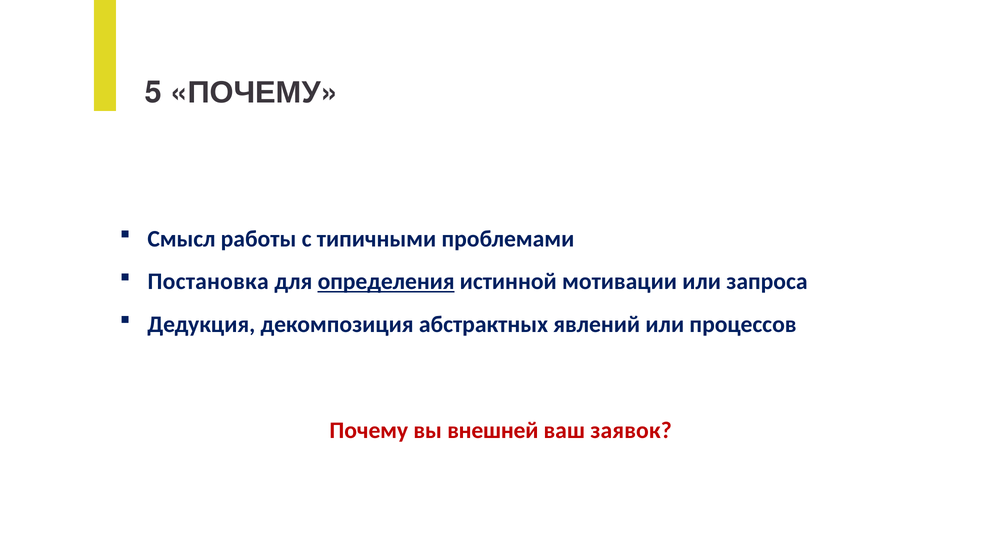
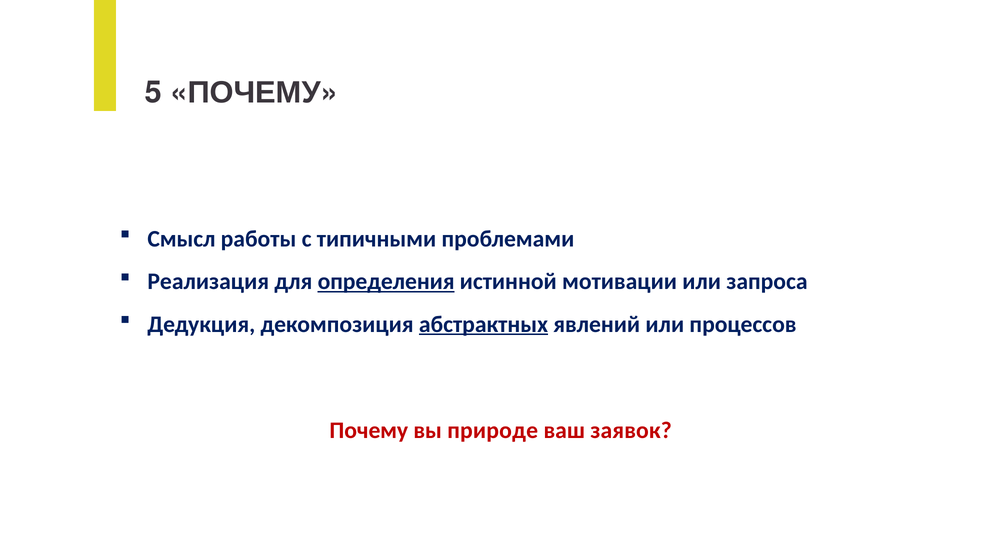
Постановка: Постановка -> Реализация (208, 281)
абстрактных underline: none -> present (483, 324)
внешней: внешней -> природе (493, 430)
